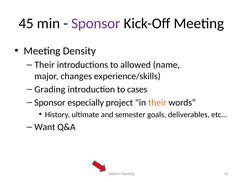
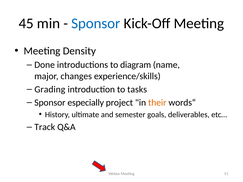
Sponsor colour: purple -> blue (96, 24)
Their: Their -> Done (45, 65)
allowed: allowed -> diagram (136, 65)
cases: cases -> tasks (137, 89)
Want: Want -> Track (45, 127)
